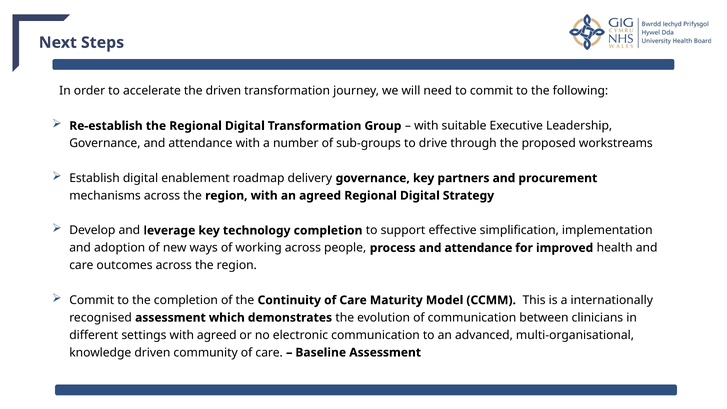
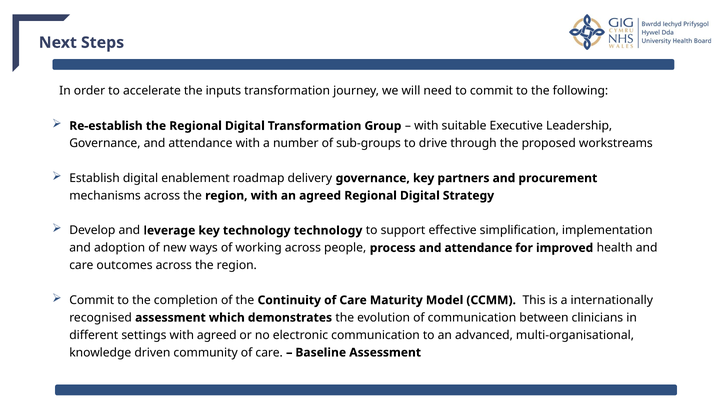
the driven: driven -> inputs (223, 91)
technology completion: completion -> technology (328, 230)
